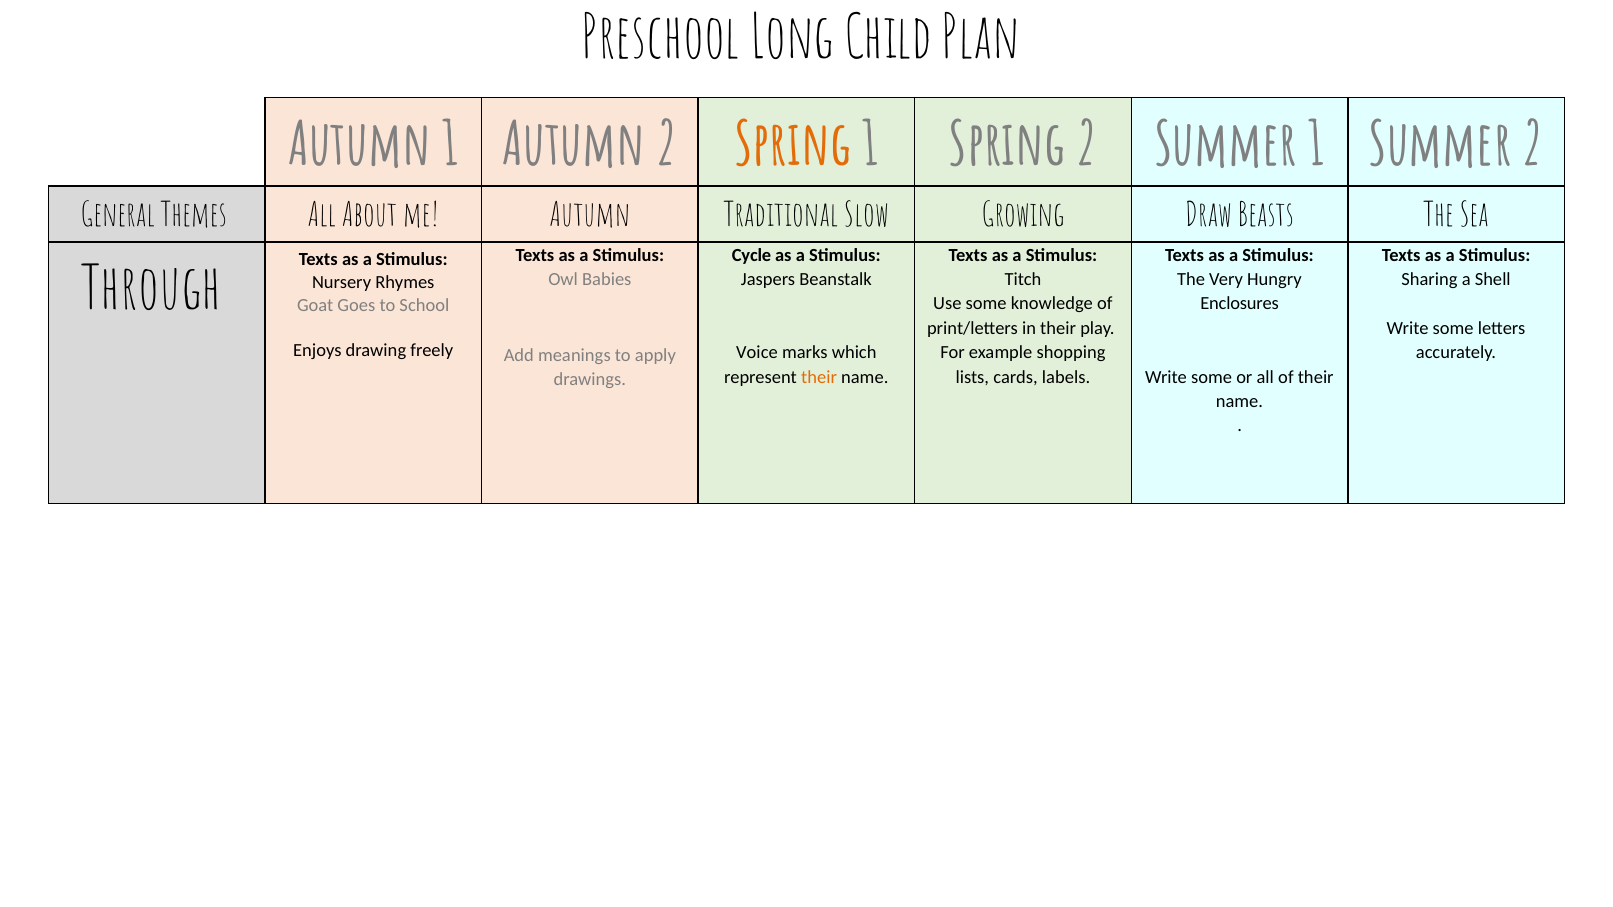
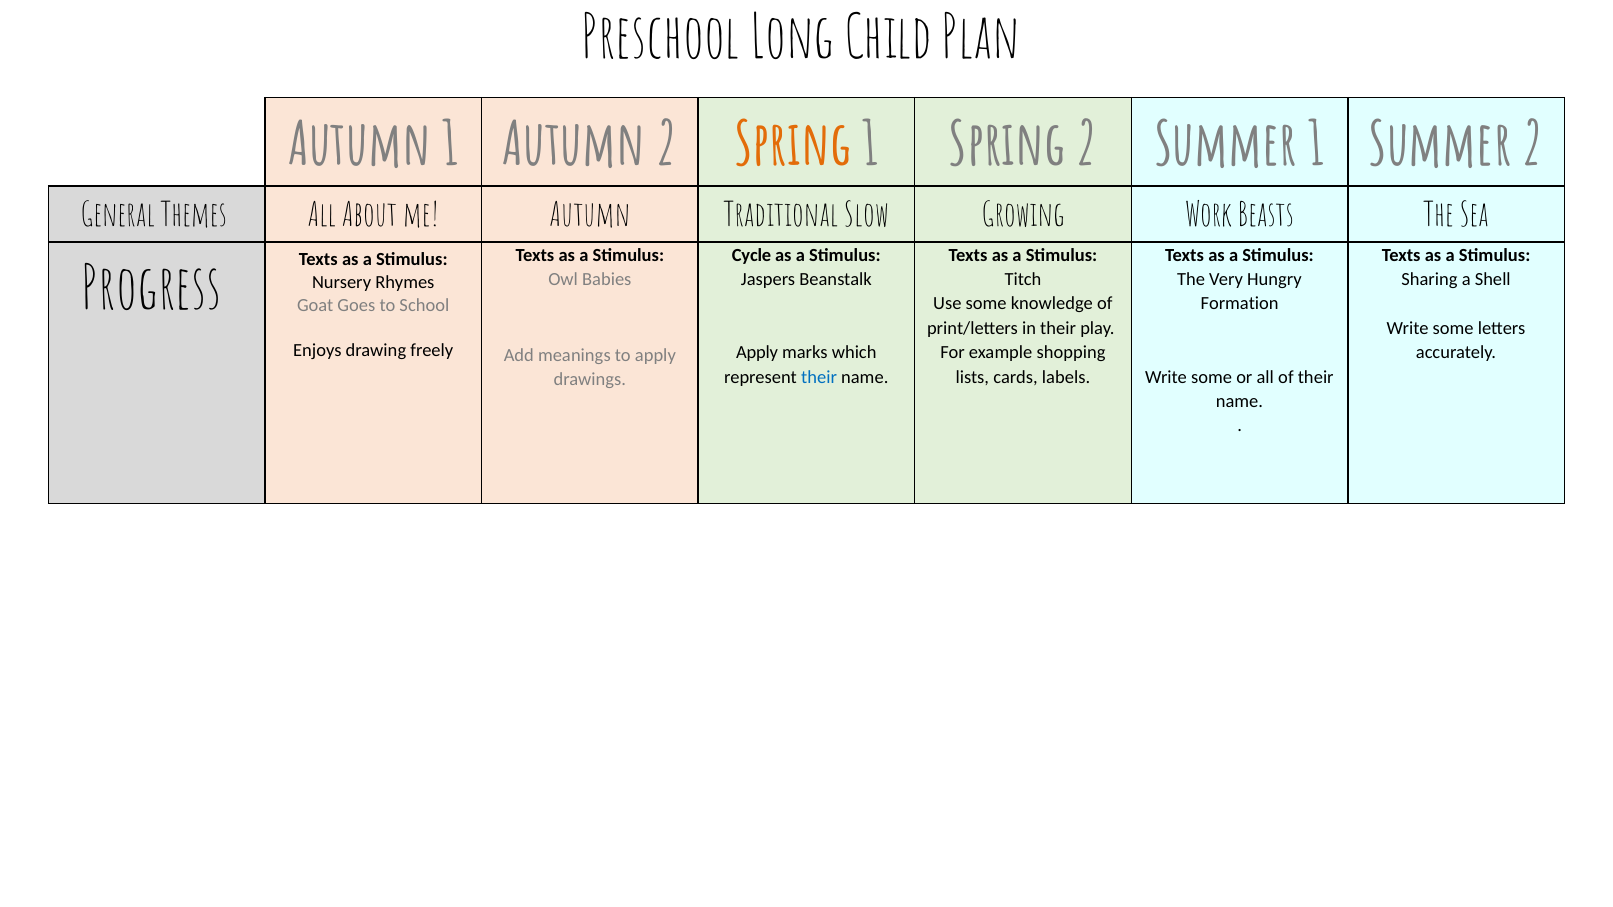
Draw: Draw -> Work (1209, 215)
Through: Through -> Progress (151, 290)
Enclosures: Enclosures -> Formation (1240, 304)
Voice: Voice -> Apply (757, 353)
their colour: orange -> blue (819, 377)
